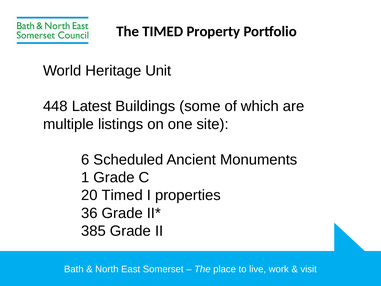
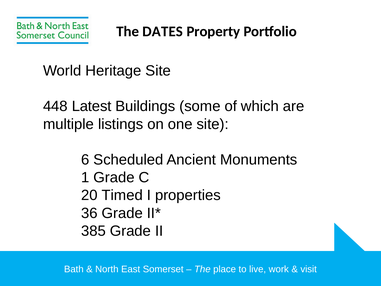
The TIMED: TIMED -> DATES (163, 31)
Heritage Unit: Unit -> Site (158, 71)
